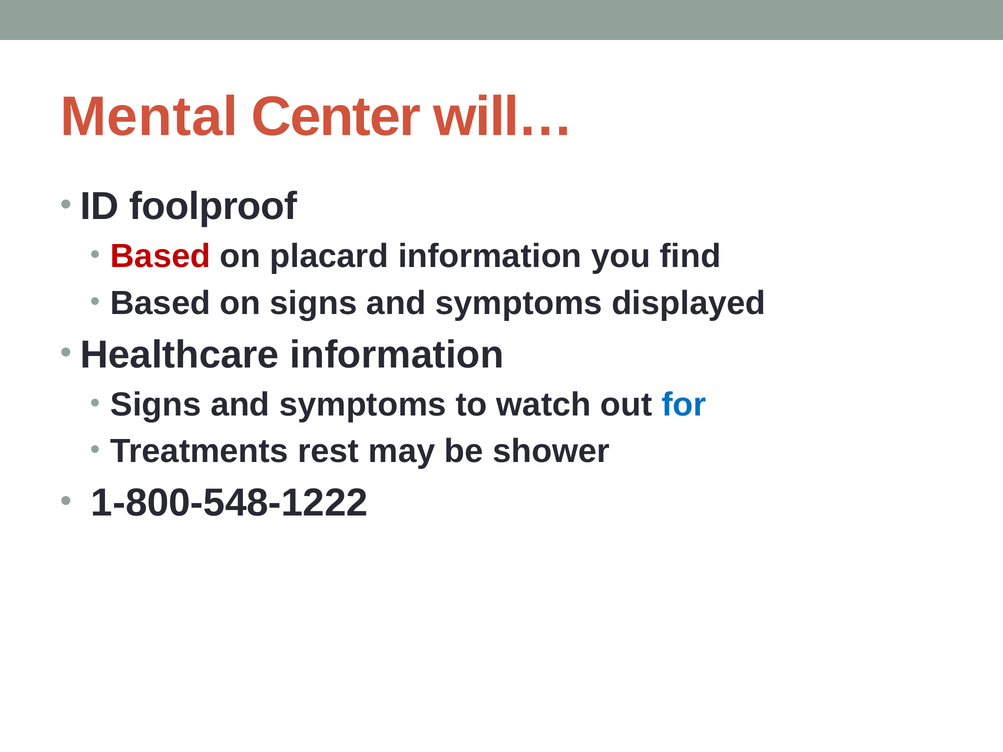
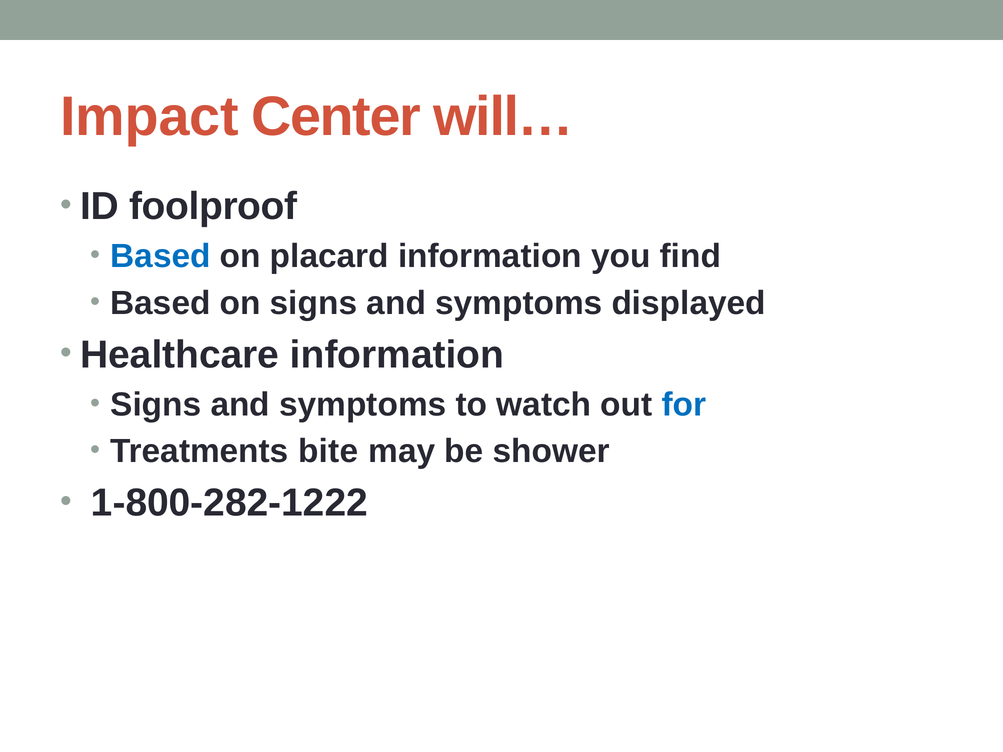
Mental: Mental -> Impact (149, 117)
Based colour: red -> blue (160, 256)
rest: rest -> bite (328, 451)
1-800-548-1222: 1-800-548-1222 -> 1-800-282-1222 (229, 503)
